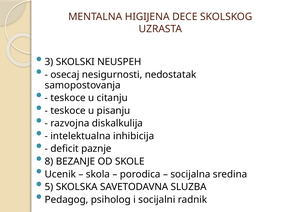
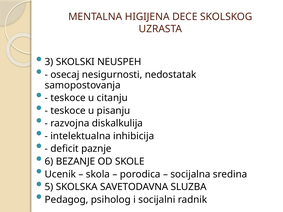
8: 8 -> 6 (49, 162)
